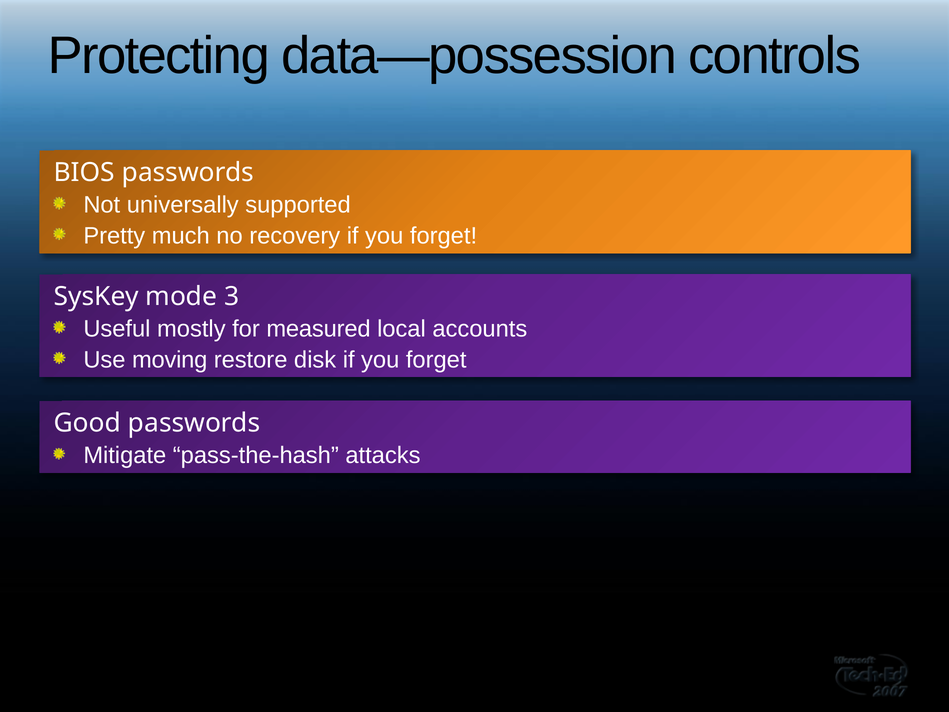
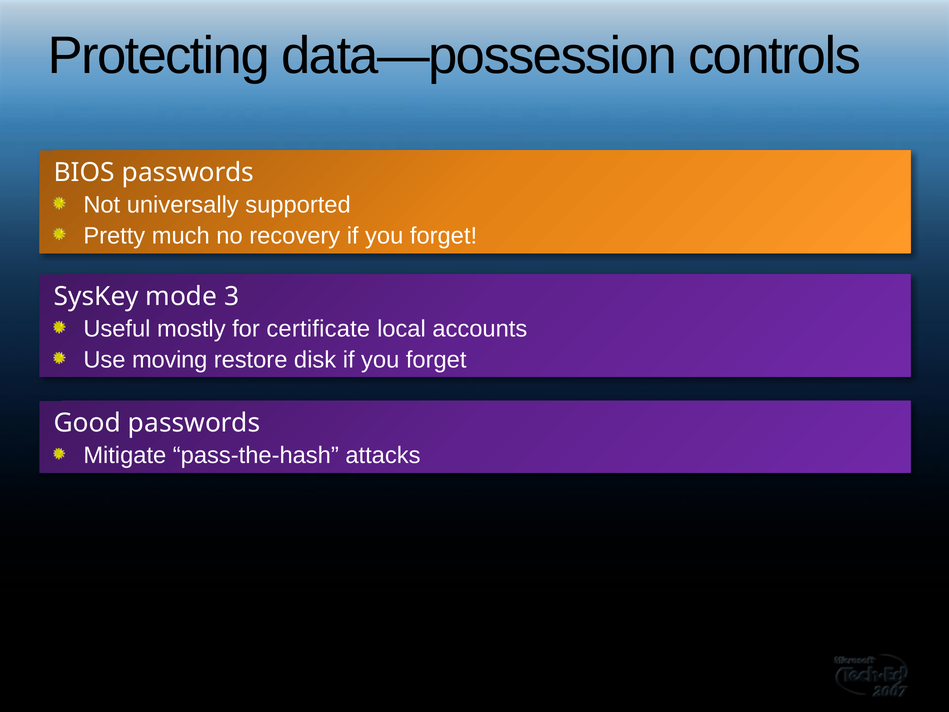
measured: measured -> certificate (318, 329)
